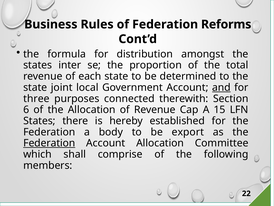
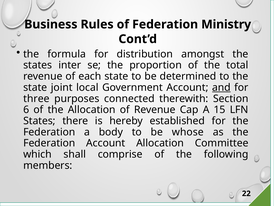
Reforms: Reforms -> Ministry (226, 24)
export: export -> whose (188, 132)
Federation underline: present -> none (49, 143)
